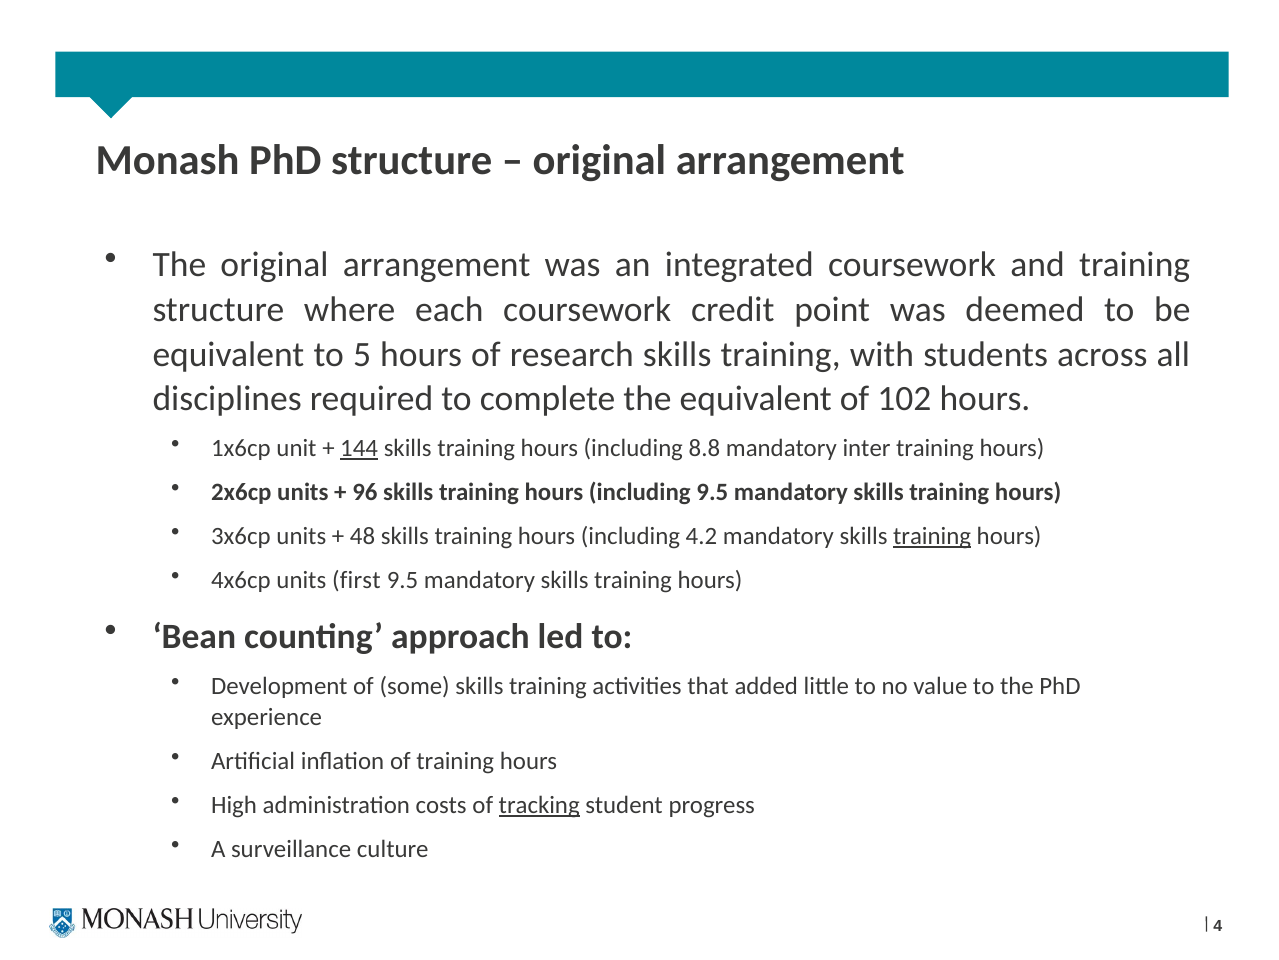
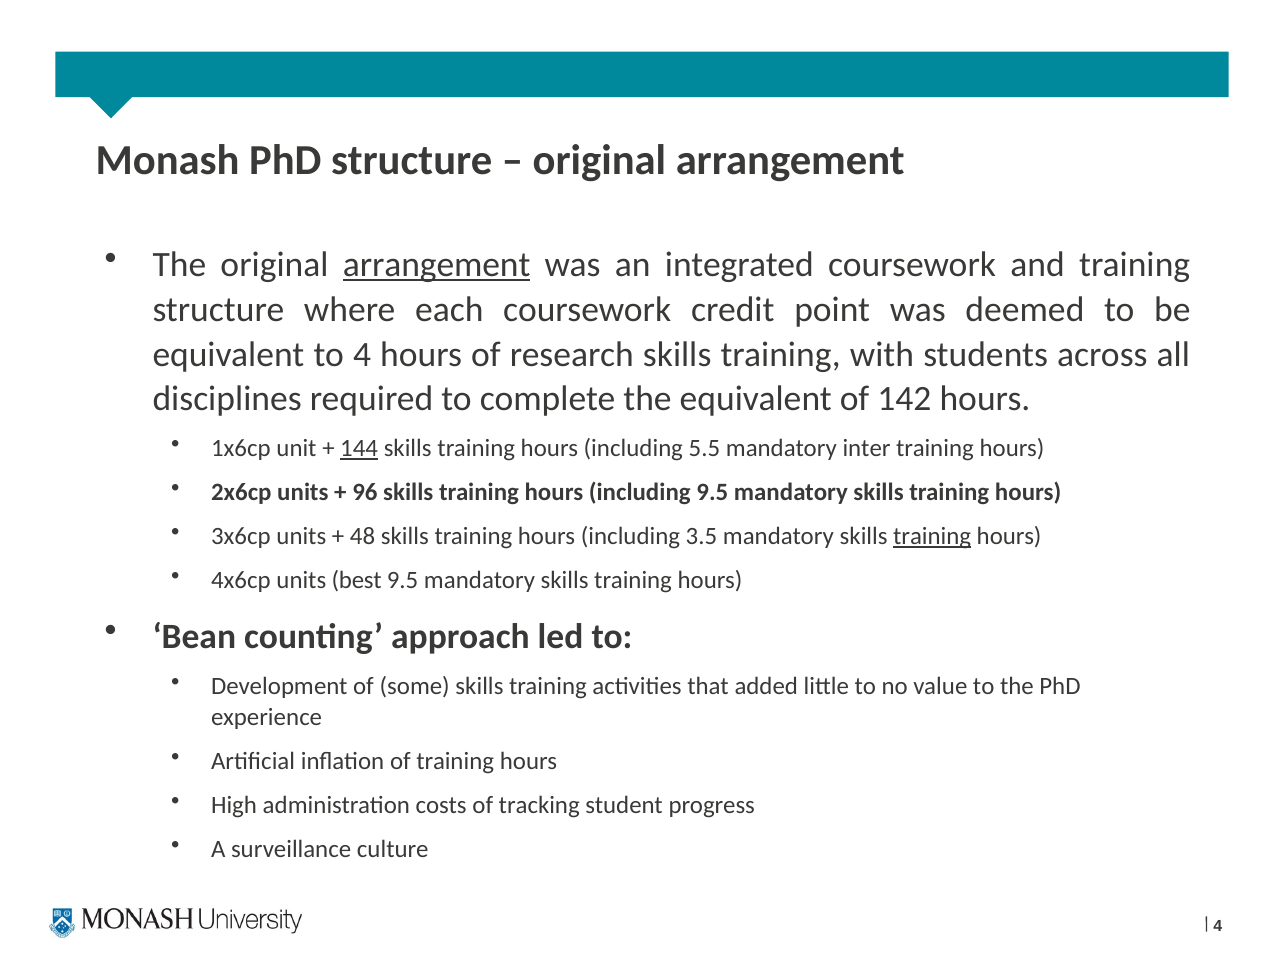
arrangement underline: none -> present (437, 264)
to 5: 5 -> 4 (362, 354)
102: 102 -> 142 (904, 399)
8.8: 8.8 -> 5.5 (704, 448)
4.2: 4.2 -> 3.5 (701, 536)
first: first -> best (357, 579)
tracking underline: present -> none (539, 805)
